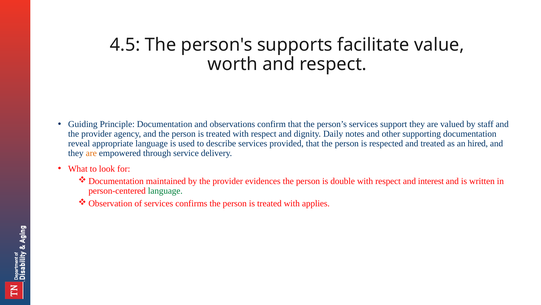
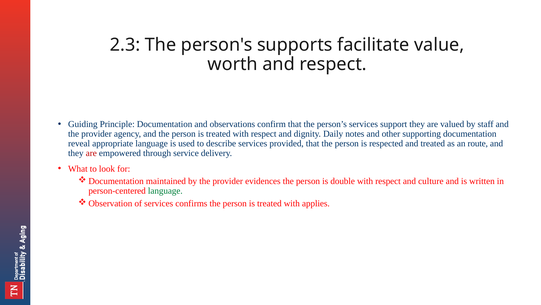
4.5: 4.5 -> 2.3 (125, 45)
hired: hired -> route (478, 143)
are colour: orange -> red (91, 153)
interest: interest -> culture (431, 181)
